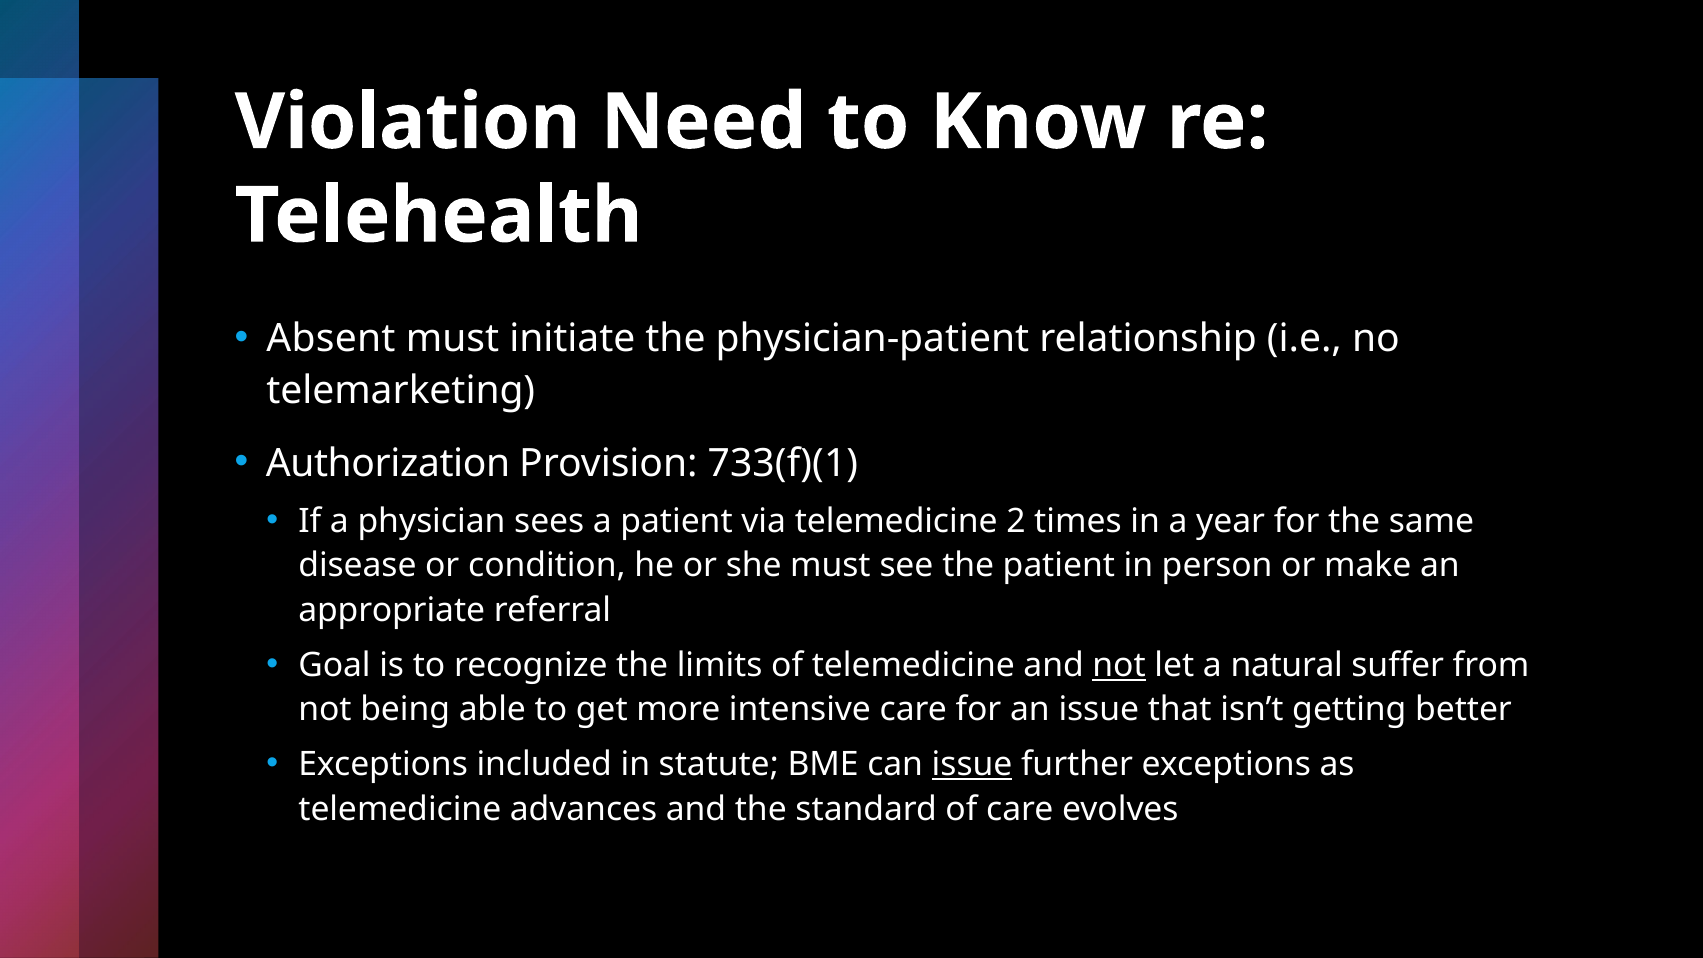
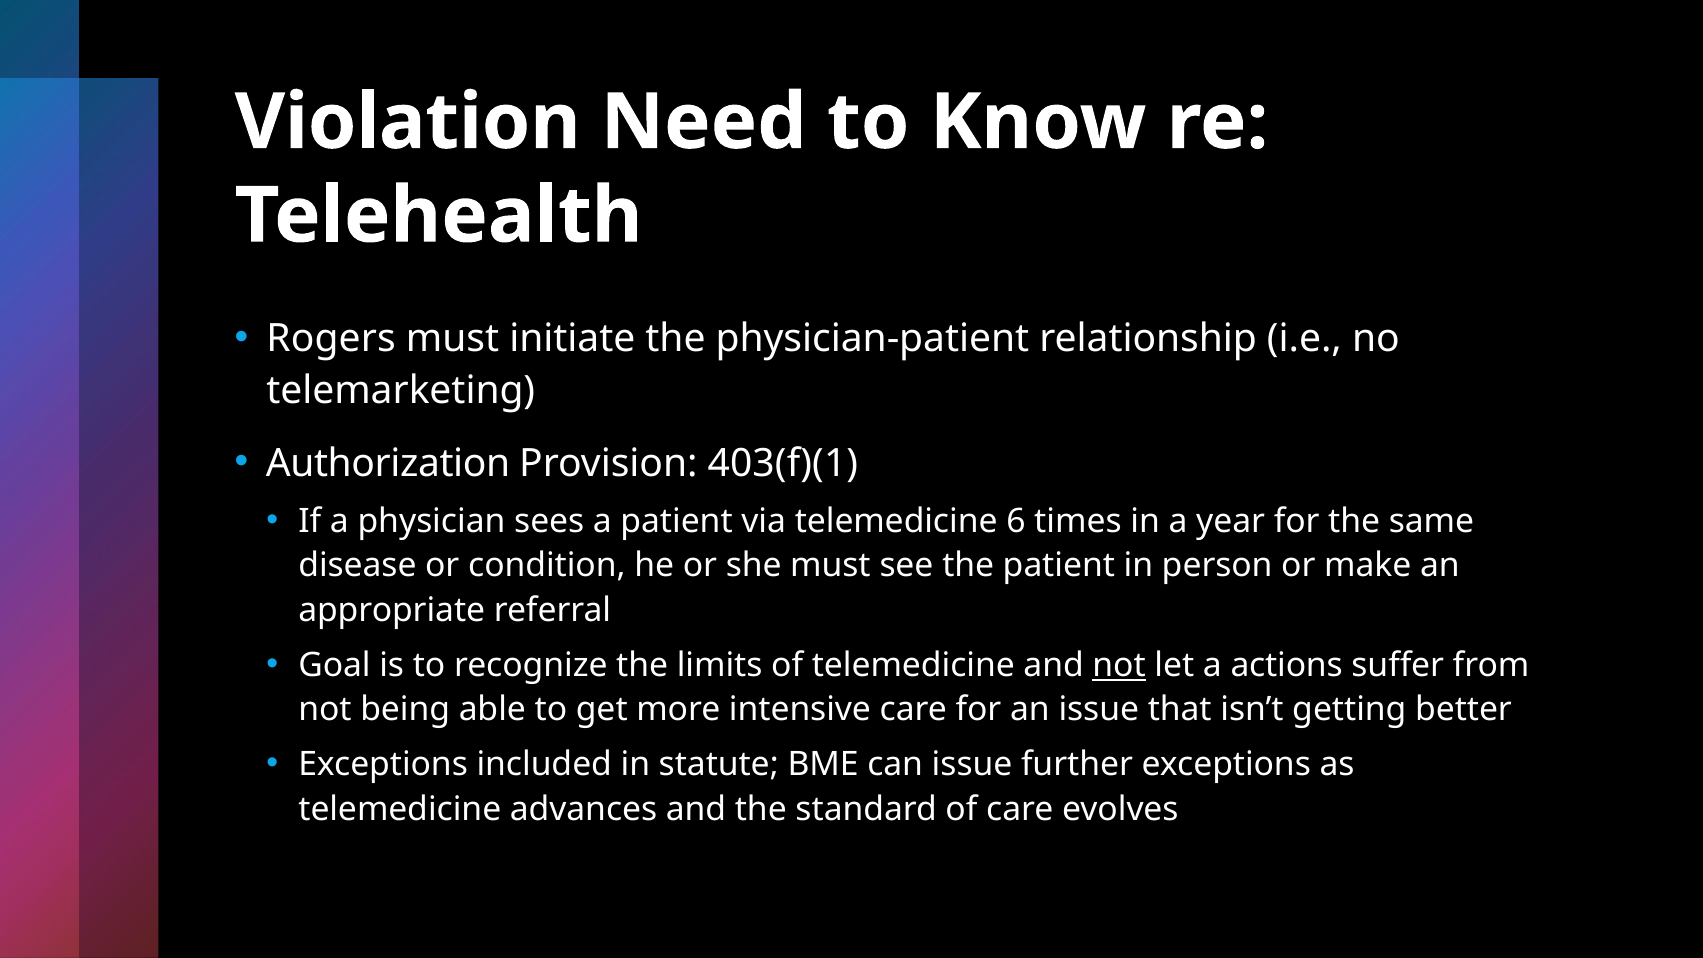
Absent: Absent -> Rogers (331, 339)
733(f)(1: 733(f)(1 -> 403(f)(1 (783, 463)
2: 2 -> 6 (1016, 521)
natural: natural -> actions (1287, 665)
issue underline: present -> none (972, 765)
